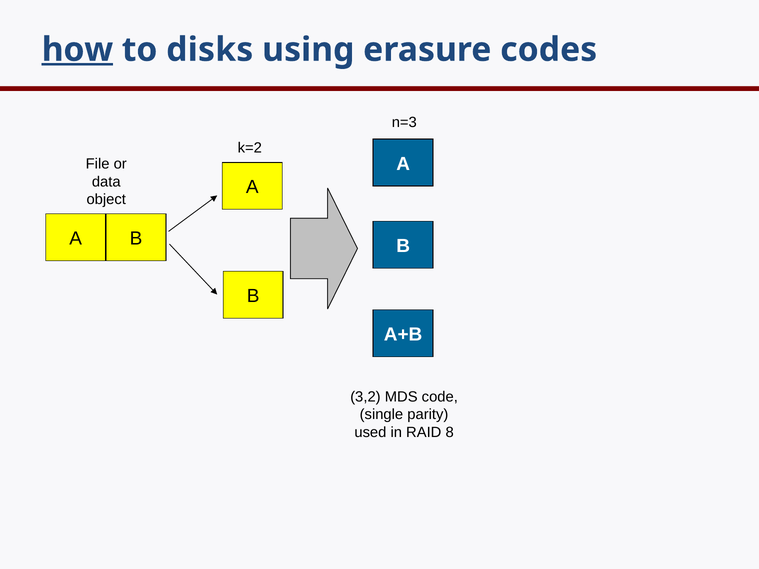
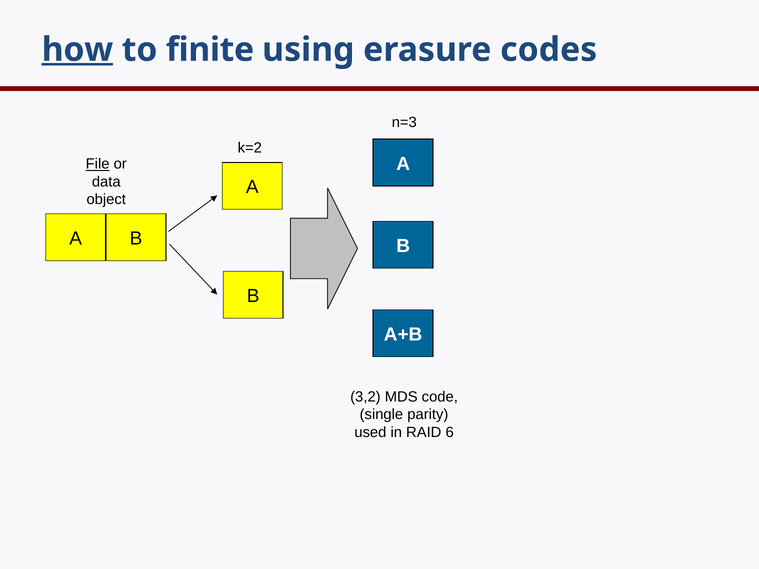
disks: disks -> finite (210, 50)
File underline: none -> present (98, 164)
8: 8 -> 6 (450, 433)
